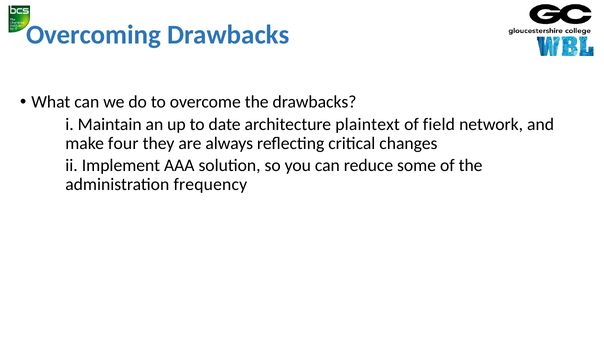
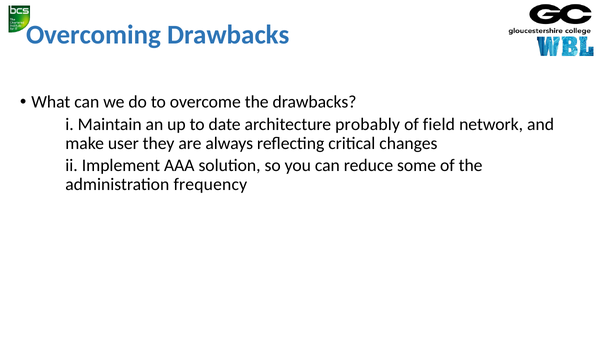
plaintext: plaintext -> probably (368, 124)
four: four -> user (123, 143)
